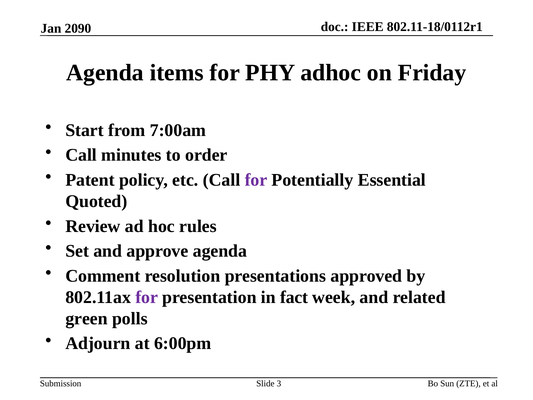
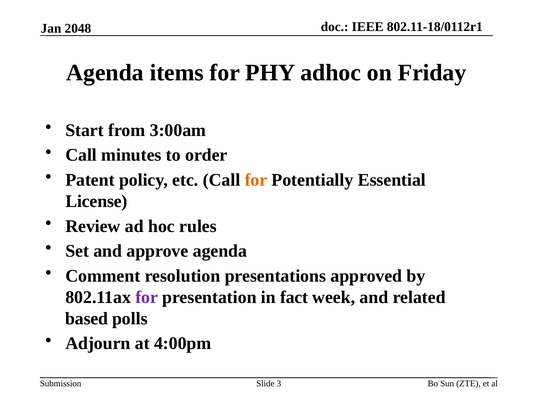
2090: 2090 -> 2048 (78, 28)
7:00am: 7:00am -> 3:00am (178, 130)
for colour: purple -> orange (256, 180)
Quoted: Quoted -> License (96, 201)
green: green -> based (87, 318)
6:00pm: 6:00pm -> 4:00pm (183, 343)
